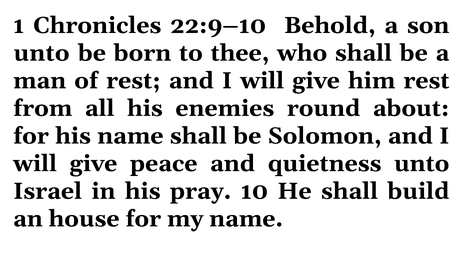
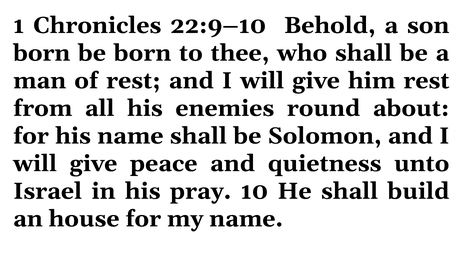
unto: unto -> born (42, 53)
